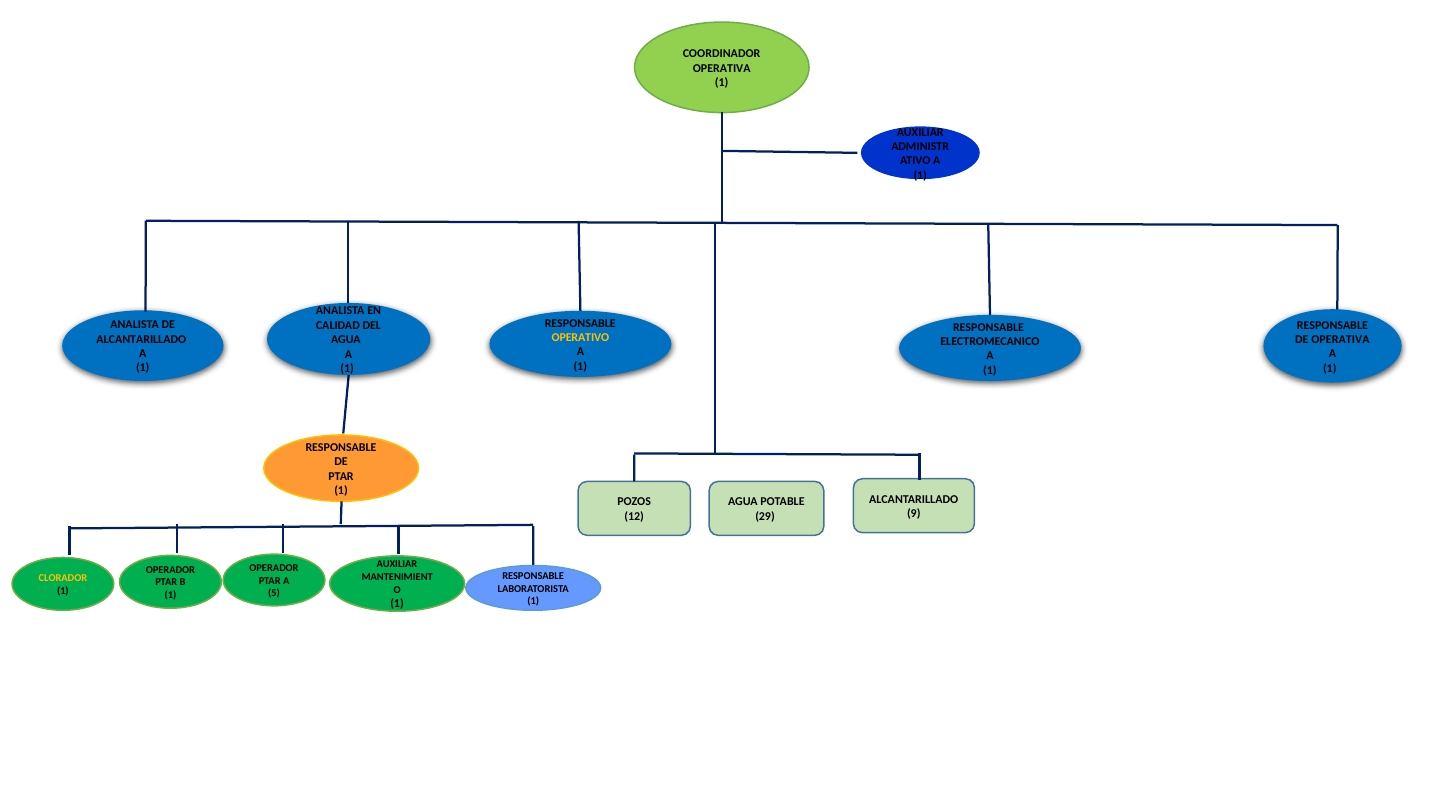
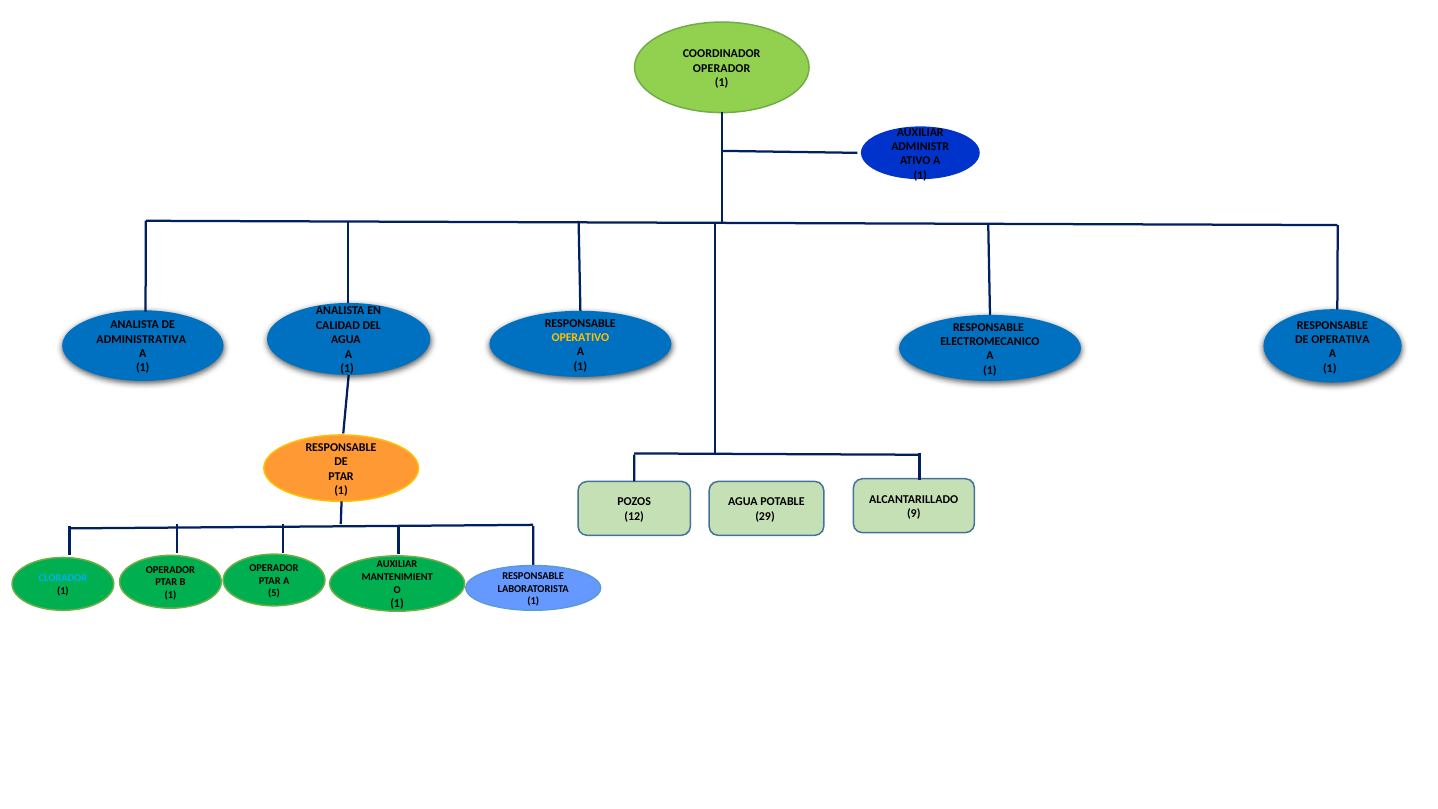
OPERATIVA: OPERATIVA -> OPERADOR (722, 68)
ALCANTARILLADO: ALCANTARILLADO -> ADMINISTRATIVA (141, 339)
CLORADOR colour: yellow -> light blue (63, 578)
